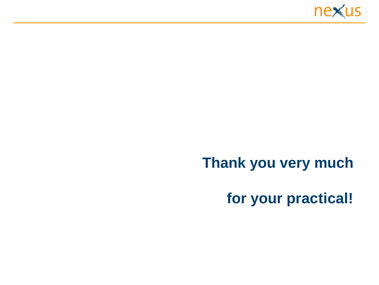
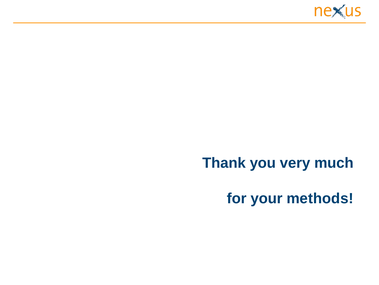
practical: practical -> methods (320, 198)
